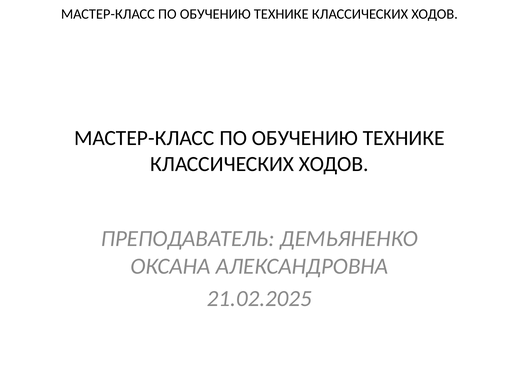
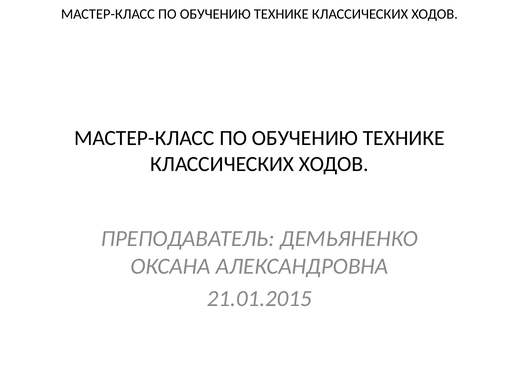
21.02.2025: 21.02.2025 -> 21.01.2015 (259, 299)
